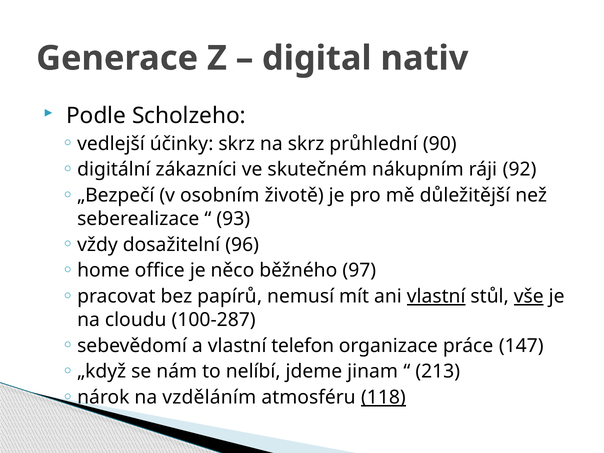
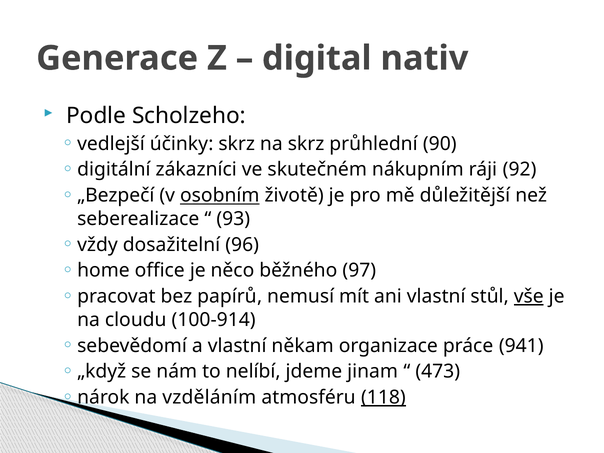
osobním underline: none -> present (220, 196)
vlastní underline: present -> none (436, 297)
100-287: 100-287 -> 100-914 (214, 320)
telefon: telefon -> někam (303, 346)
147: 147 -> 941 (521, 346)
213: 213 -> 473 (438, 372)
